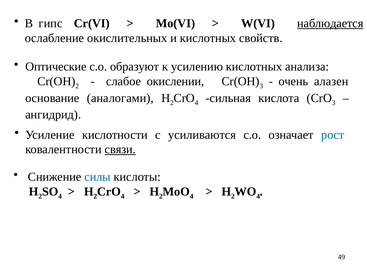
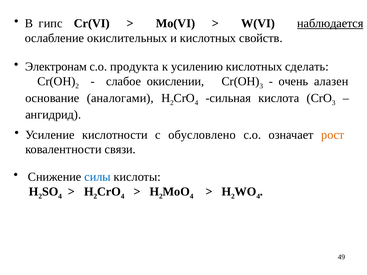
Оптические: Оптические -> Электронам (56, 67)
образуют: образуют -> продукта (135, 67)
анализа: анализа -> сделать (307, 67)
усиливаются: усиливаются -> обусловлено (202, 135)
рост colour: blue -> orange (333, 135)
связи underline: present -> none (120, 150)
